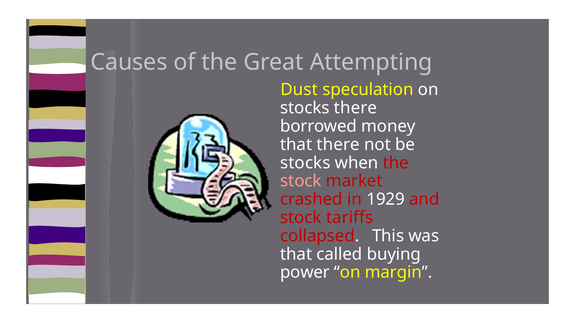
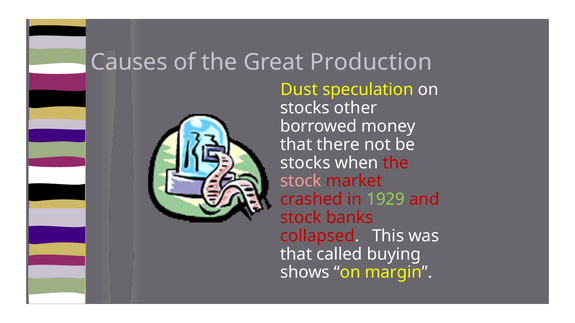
Attempting: Attempting -> Production (371, 62)
stocks there: there -> other (356, 108)
1929 colour: white -> light green (386, 200)
tariffs: tariffs -> banks (350, 218)
power: power -> shows (305, 273)
